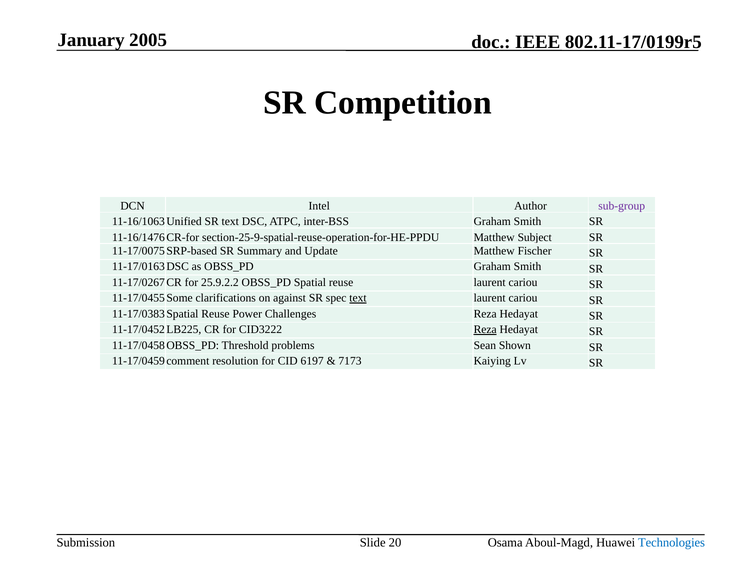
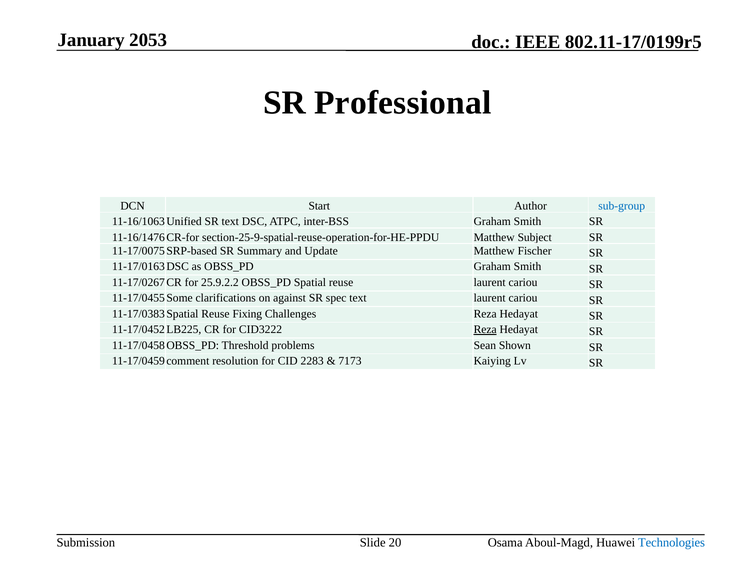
2005: 2005 -> 2053 (148, 40)
Competition: Competition -> Professional (403, 103)
Intel: Intel -> Start (319, 206)
sub-group colour: purple -> blue (622, 206)
text underline: present -> none (358, 298)
Power: Power -> Fixing (247, 314)
6197: 6197 -> 2283 (312, 361)
